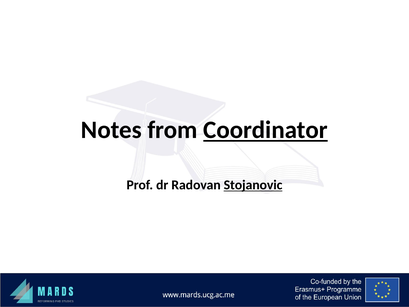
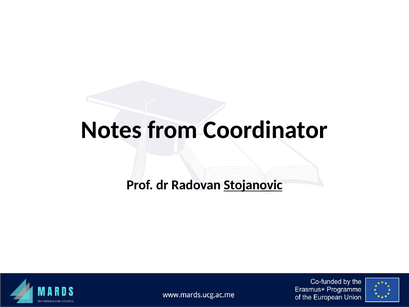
Coordinator underline: present -> none (266, 130)
